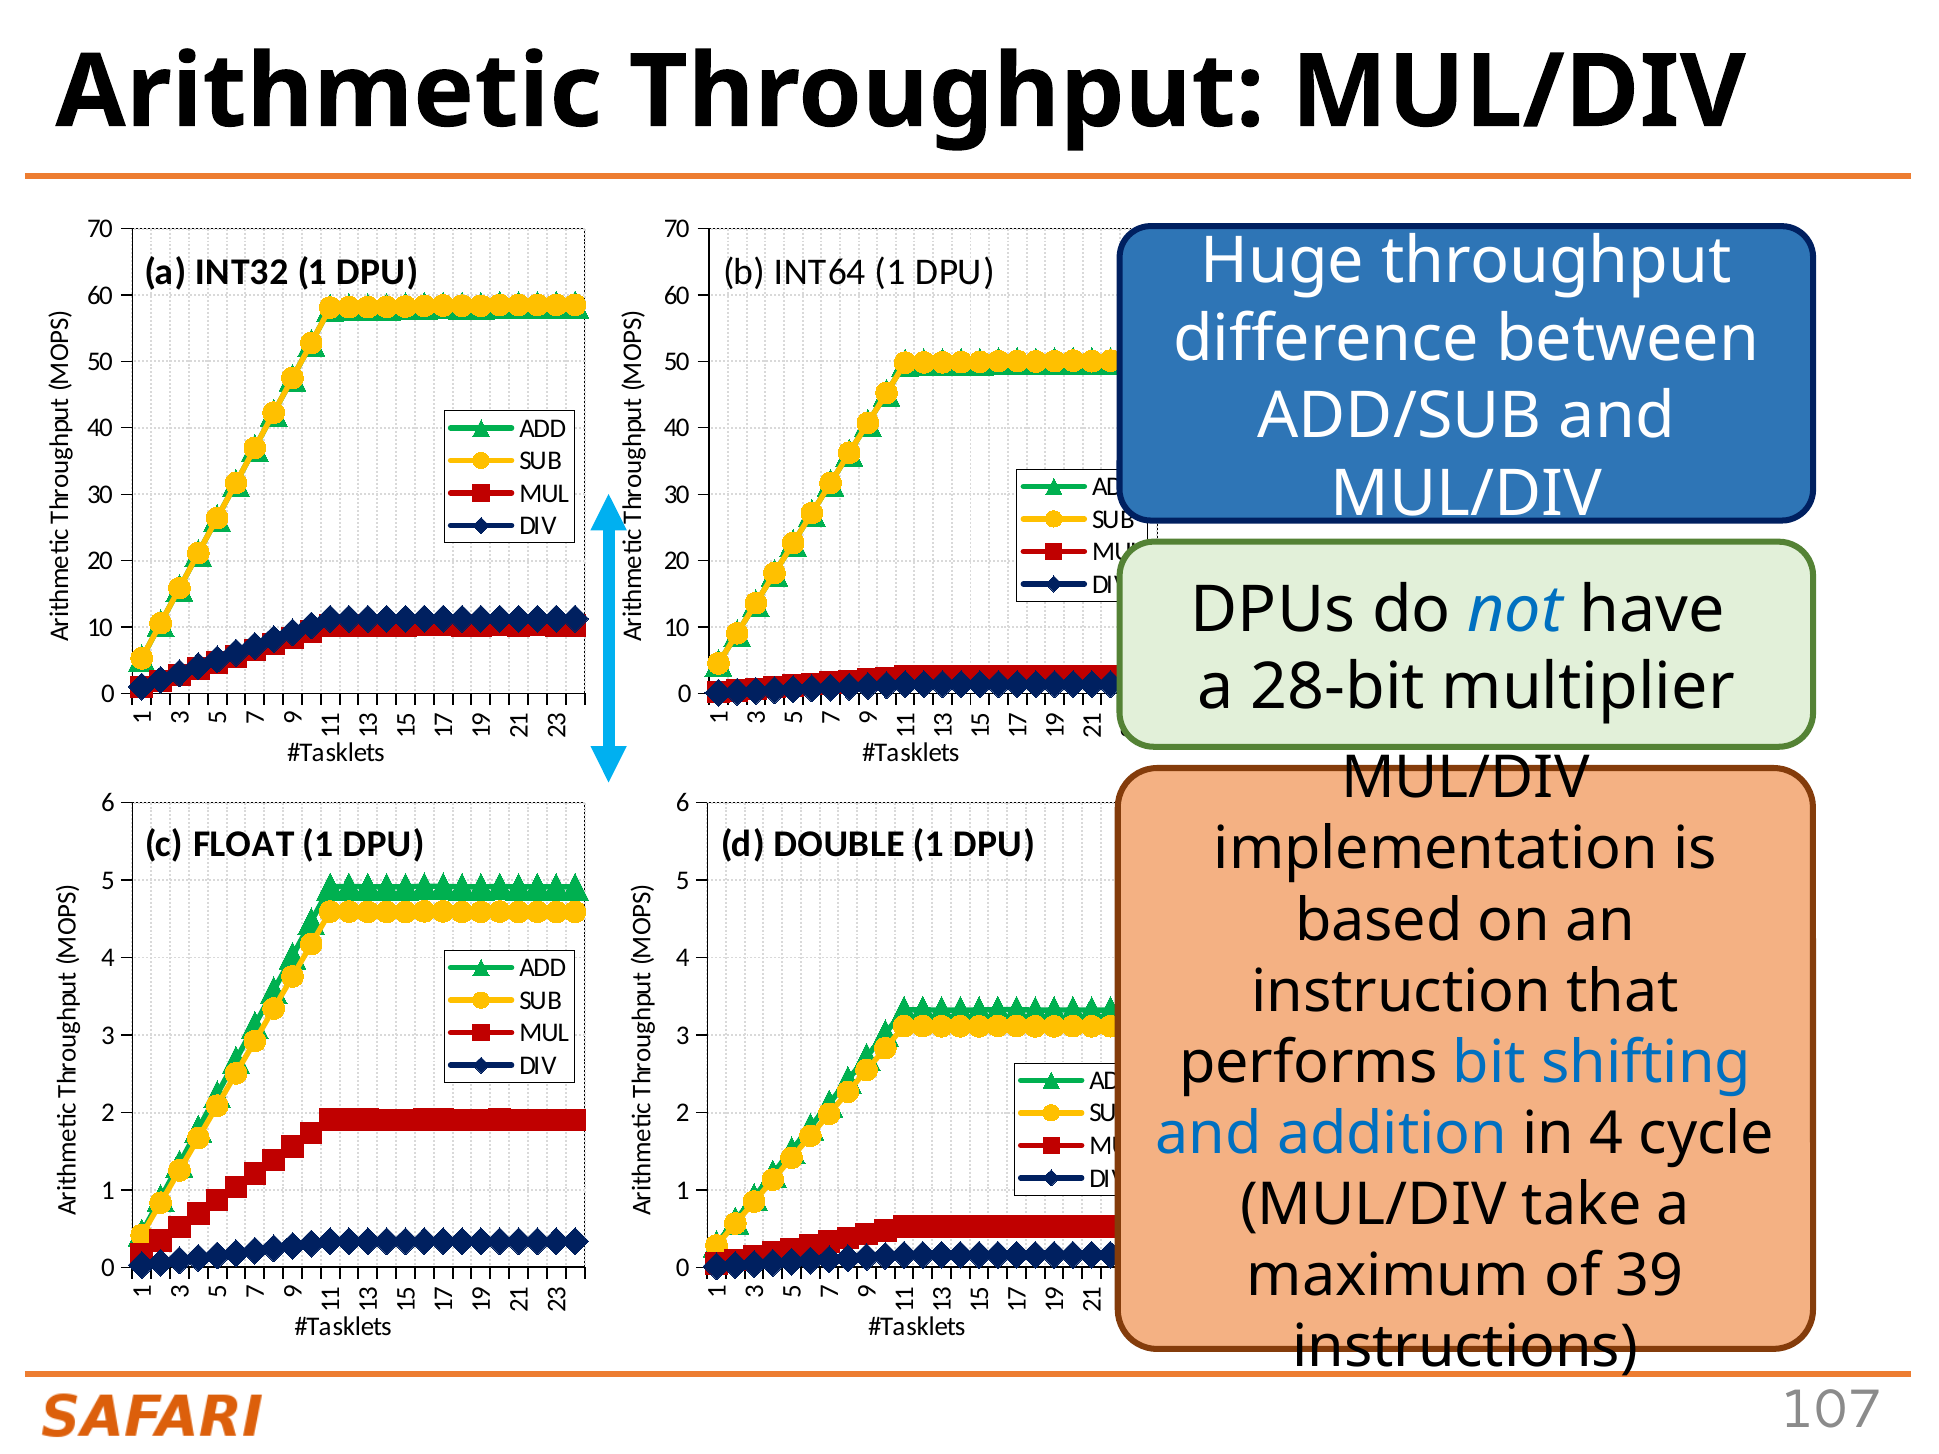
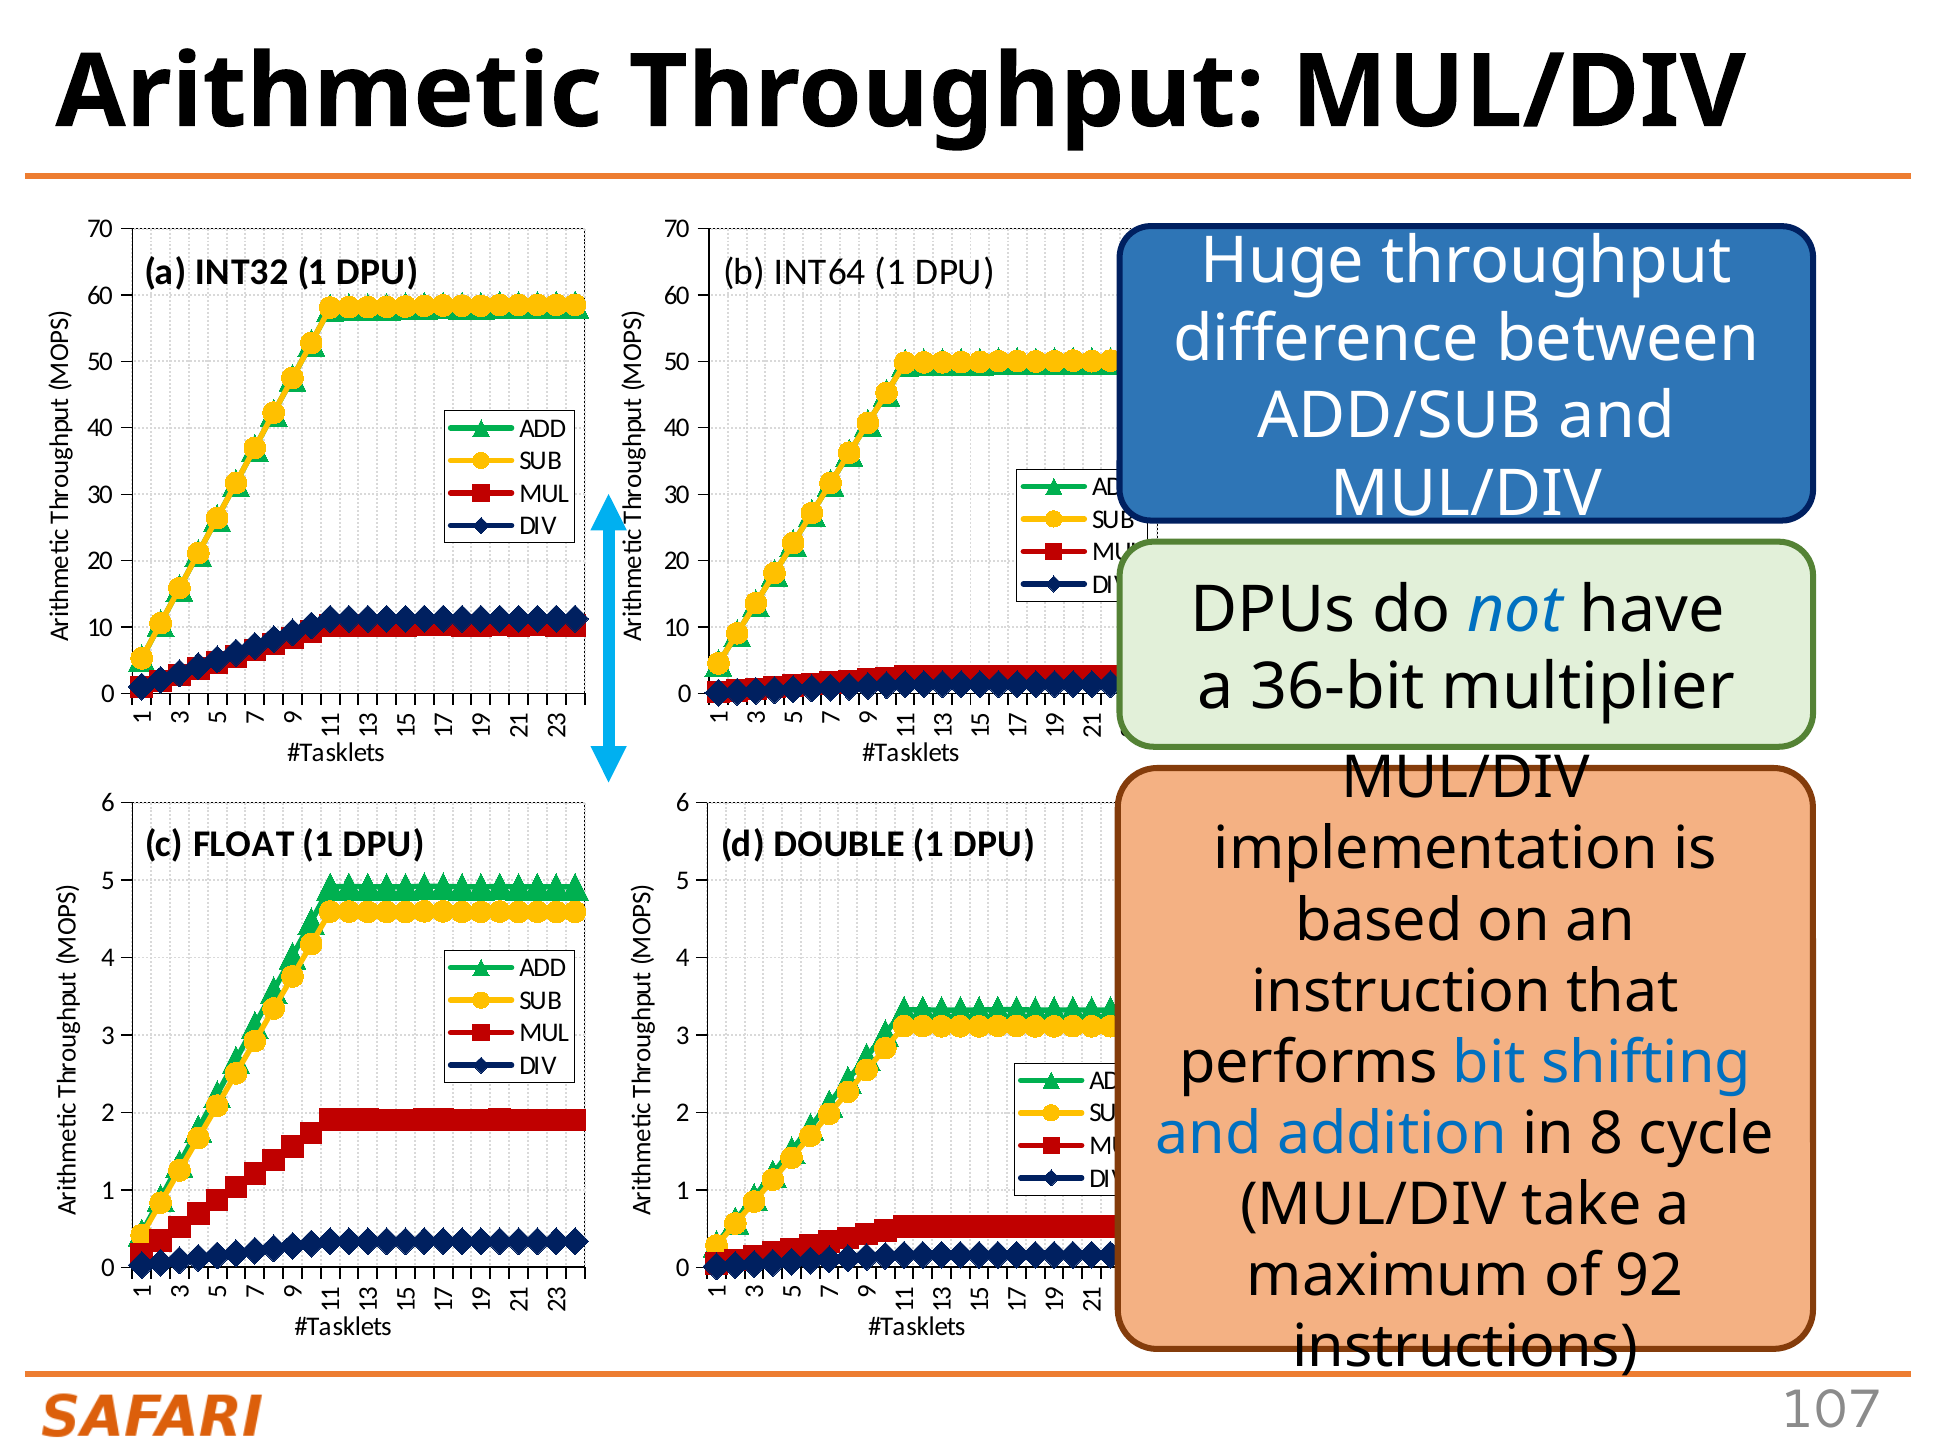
28-bit: 28-bit -> 36-bit (1338, 688)
in 4: 4 -> 8 (1607, 1134)
39: 39 -> 92 (1649, 1276)
